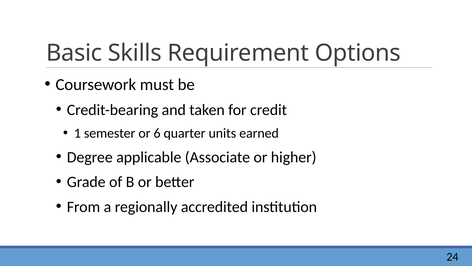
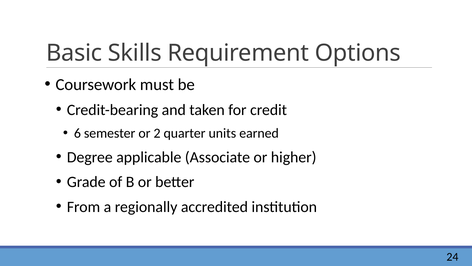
1: 1 -> 6 (77, 133)
6: 6 -> 2 (157, 133)
